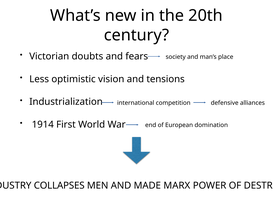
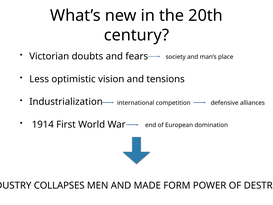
MARX: MARX -> FORM (177, 185)
